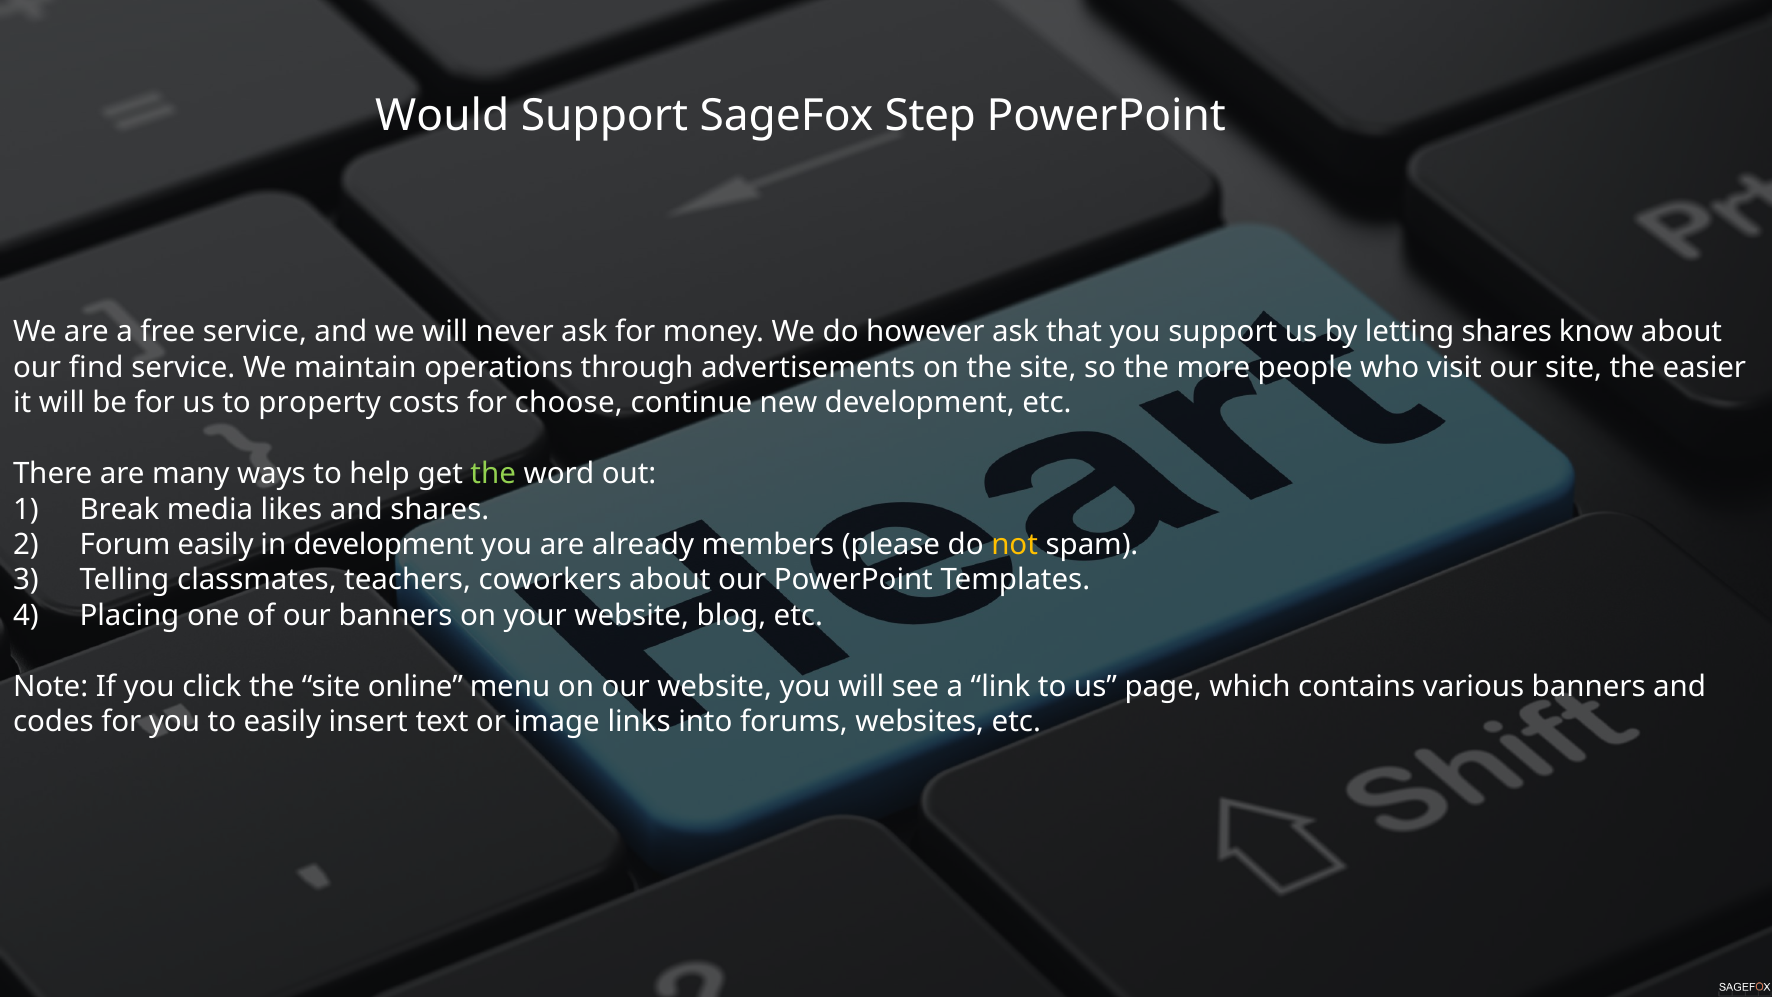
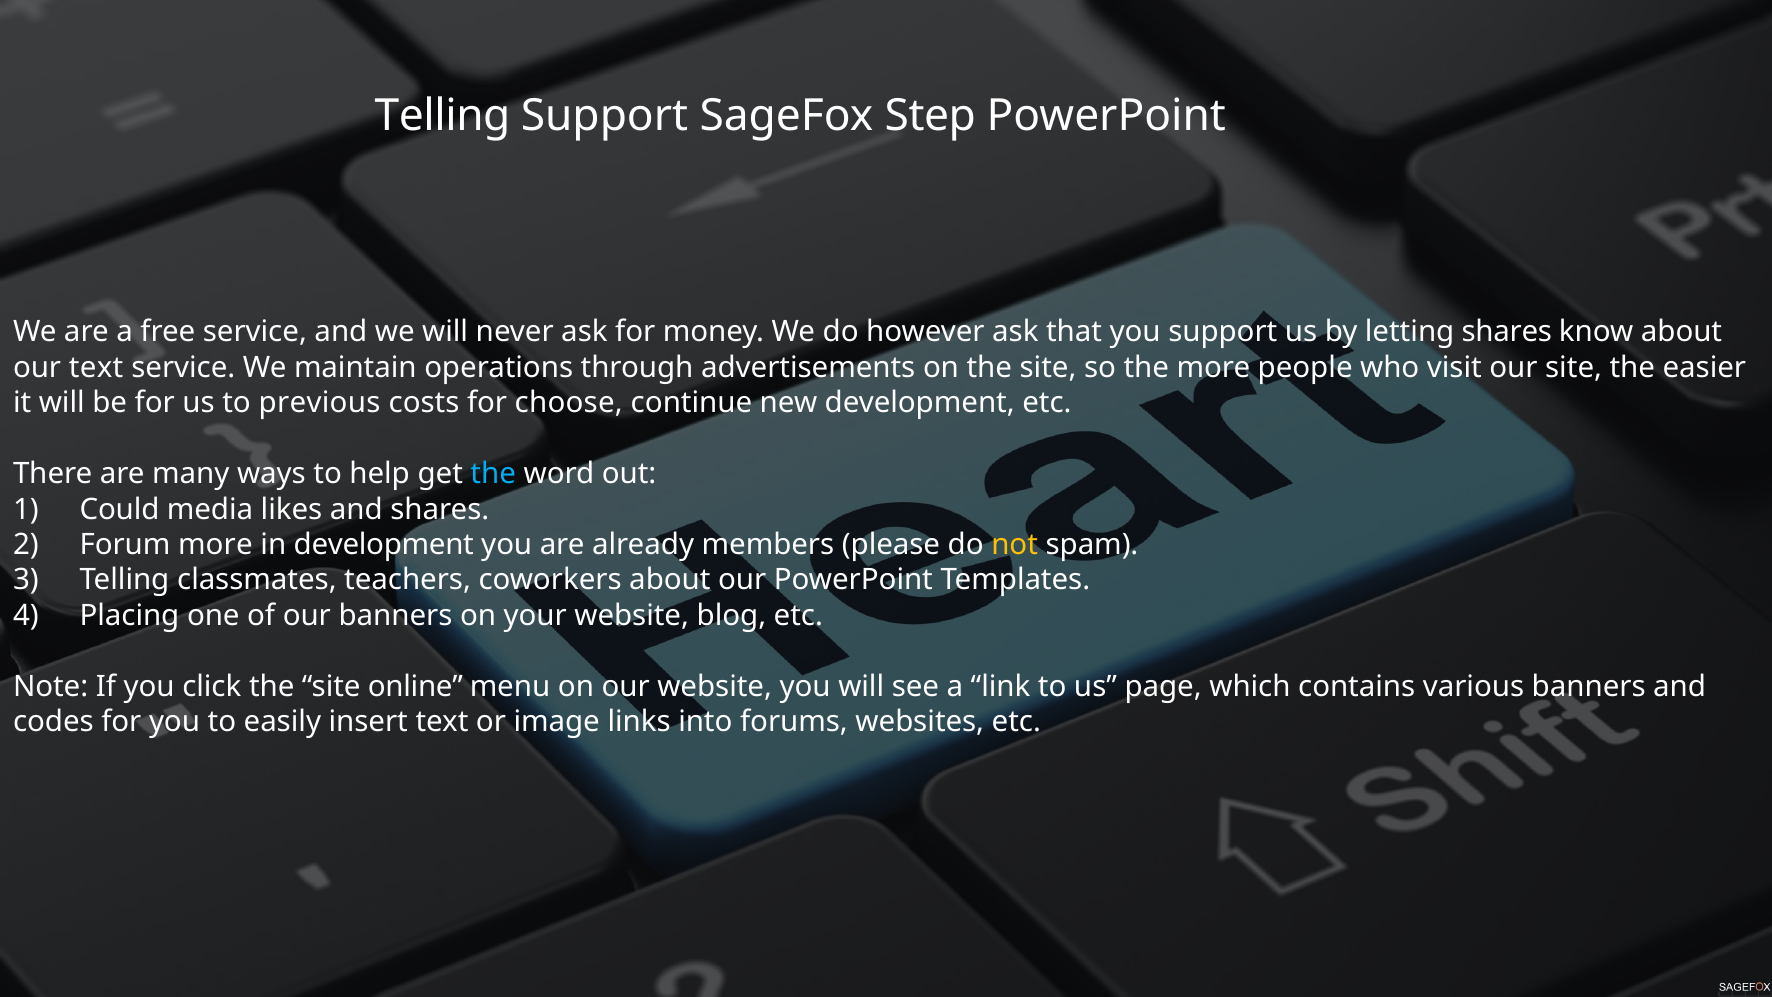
Would: Would -> Telling (443, 116)
our find: find -> text (96, 368)
property: property -> previous (320, 403)
the colour: light green -> light blue (493, 474)
Break: Break -> Could (119, 509)
Forum easily: easily -> more (215, 545)
